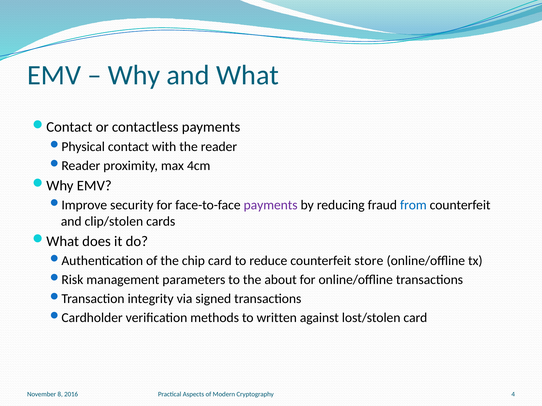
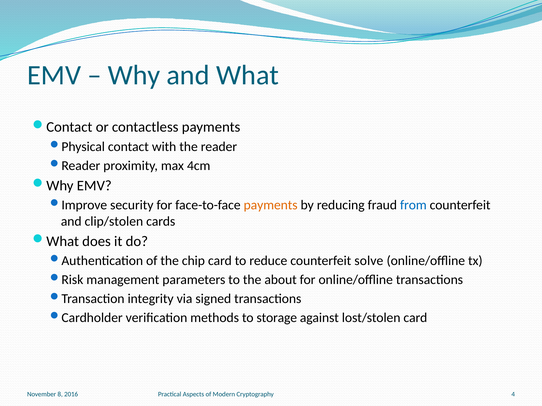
payments colour: purple -> orange (271, 205)
store: store -> solve (369, 261)
written: written -> storage (277, 318)
